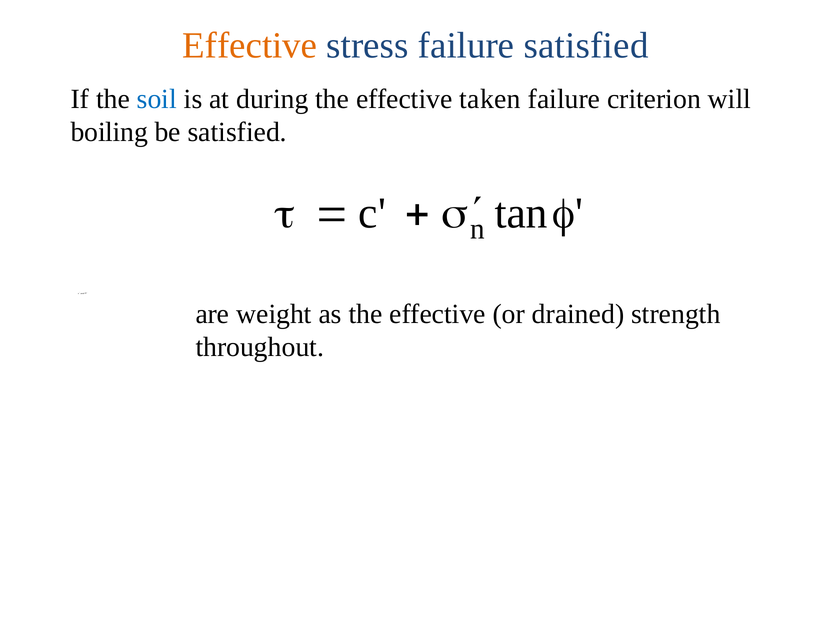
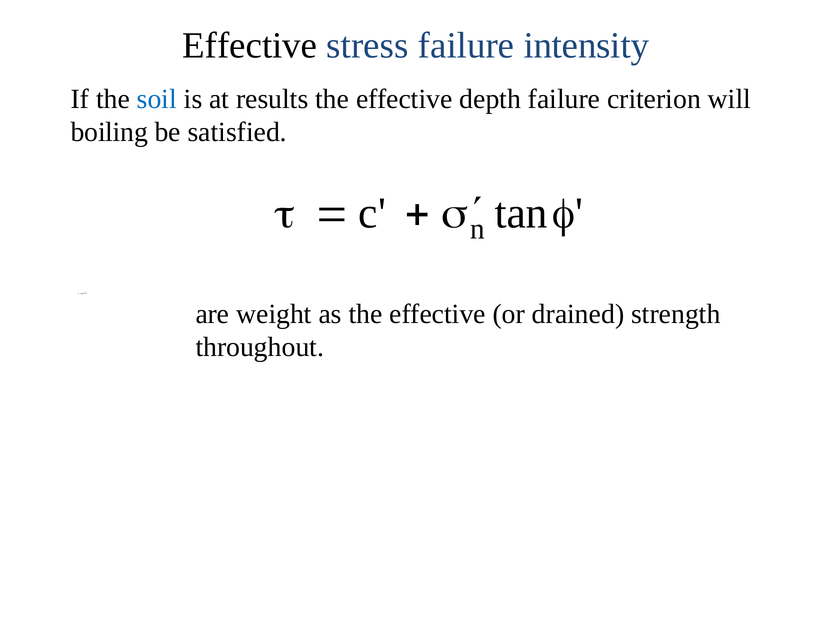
Effective colour: orange -> black (250, 46)
failure satisfied: satisfied -> intensity (586, 46)
during: during -> results (272, 99)
taken: taken -> depth (490, 99)
